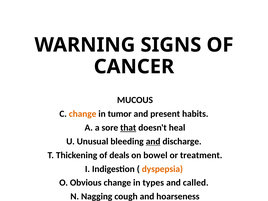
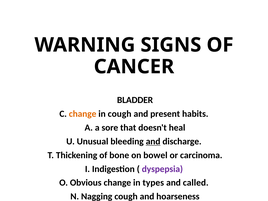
MUCOUS: MUCOUS -> BLADDER (135, 100)
in tumor: tumor -> cough (120, 114)
that underline: present -> none (128, 128)
deals: deals -> bone (119, 155)
treatment: treatment -> carcinoma (201, 155)
dyspepsia colour: orange -> purple (162, 169)
